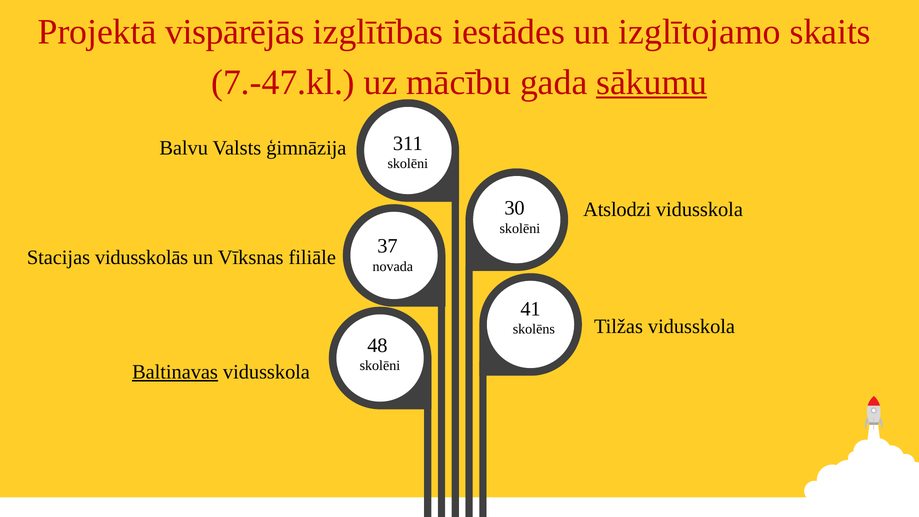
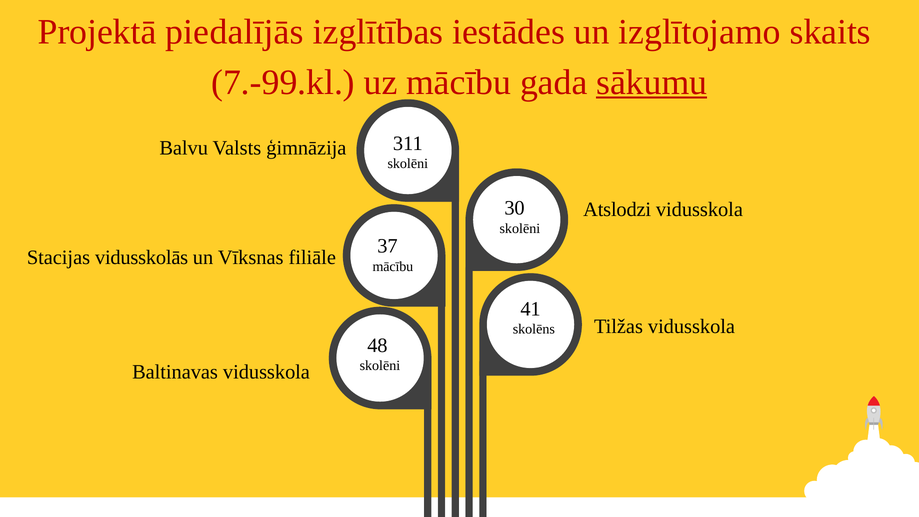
vispārējās: vispārējās -> piedalījās (235, 32)
7.-47.kl: 7.-47.kl -> 7.-99.kl (283, 82)
novada: novada -> mācību (393, 267)
Baltinavas underline: present -> none (175, 372)
